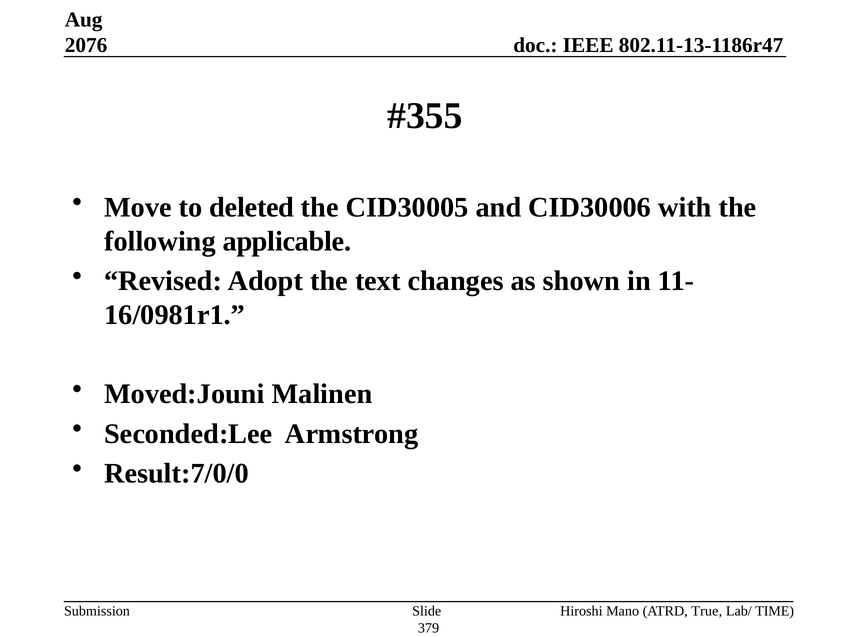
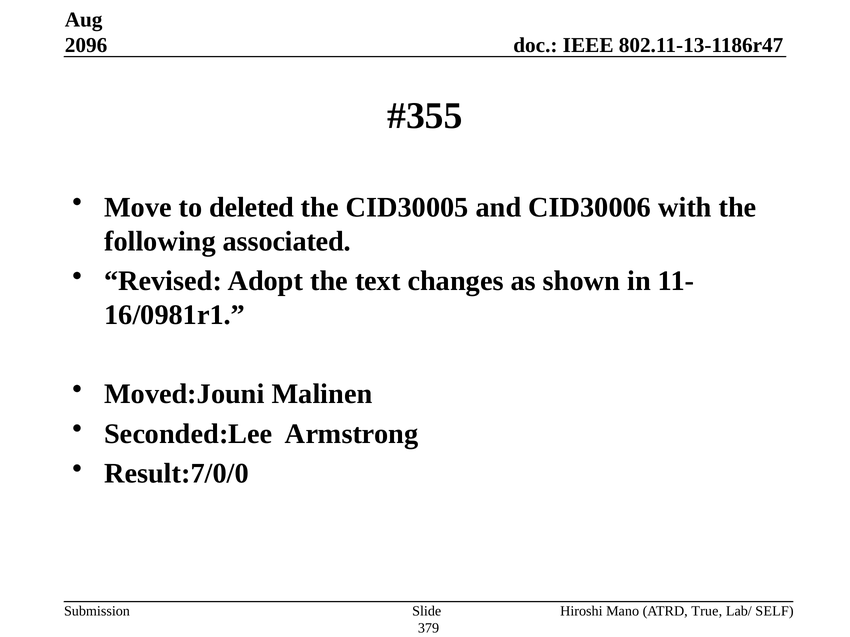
2076: 2076 -> 2096 (86, 45)
applicable: applicable -> associated (287, 241)
TIME: TIME -> SELF (775, 611)
